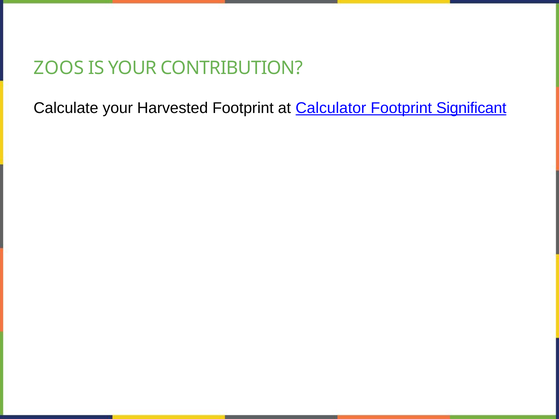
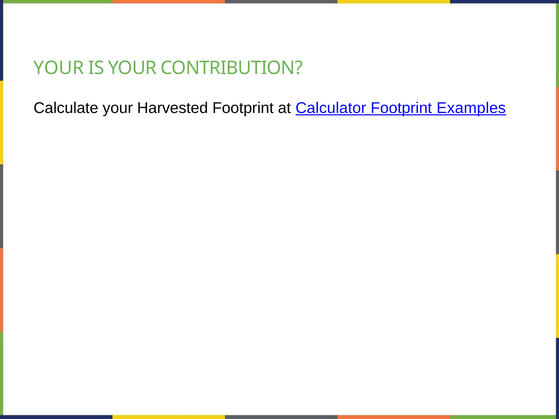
ZOOS: ZOOS -> YOUR (59, 68)
Significant: Significant -> Examples (471, 108)
